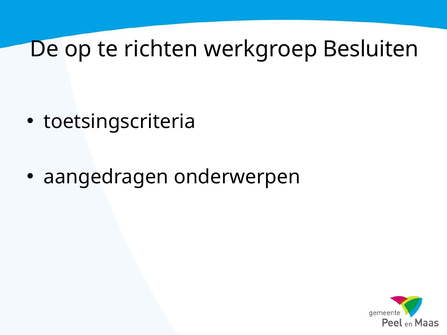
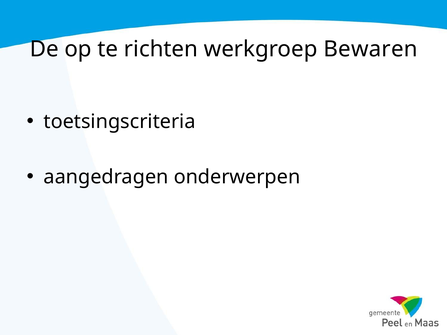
Besluiten: Besluiten -> Bewaren (371, 49)
